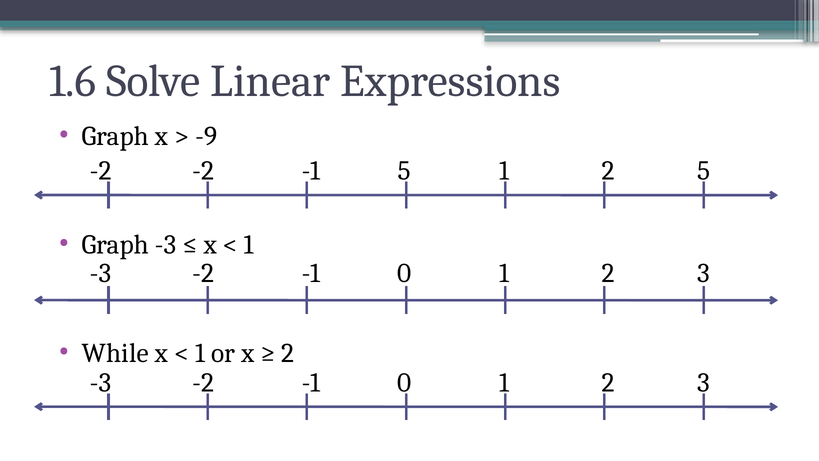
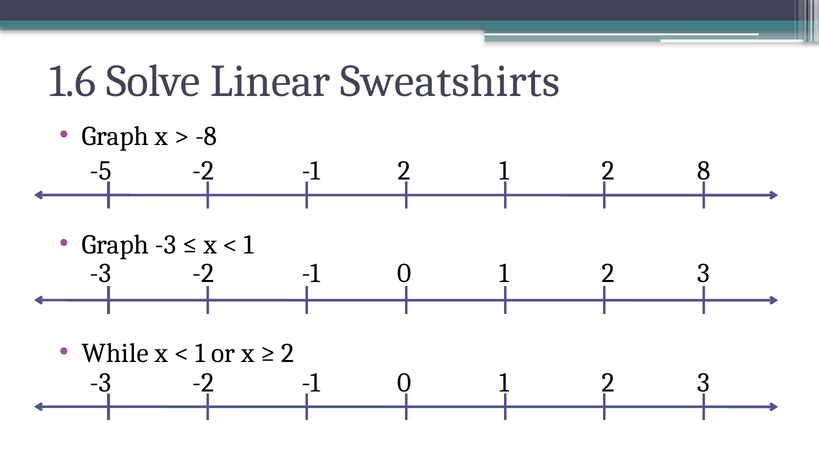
Expressions: Expressions -> Sweatshirts (450, 81)
-9: -9 -> -8 (206, 136)
-2: -2 -> -5 (101, 171)
-1 5: 5 -> 2 (404, 171)
2 5: 5 -> 8 (704, 171)
